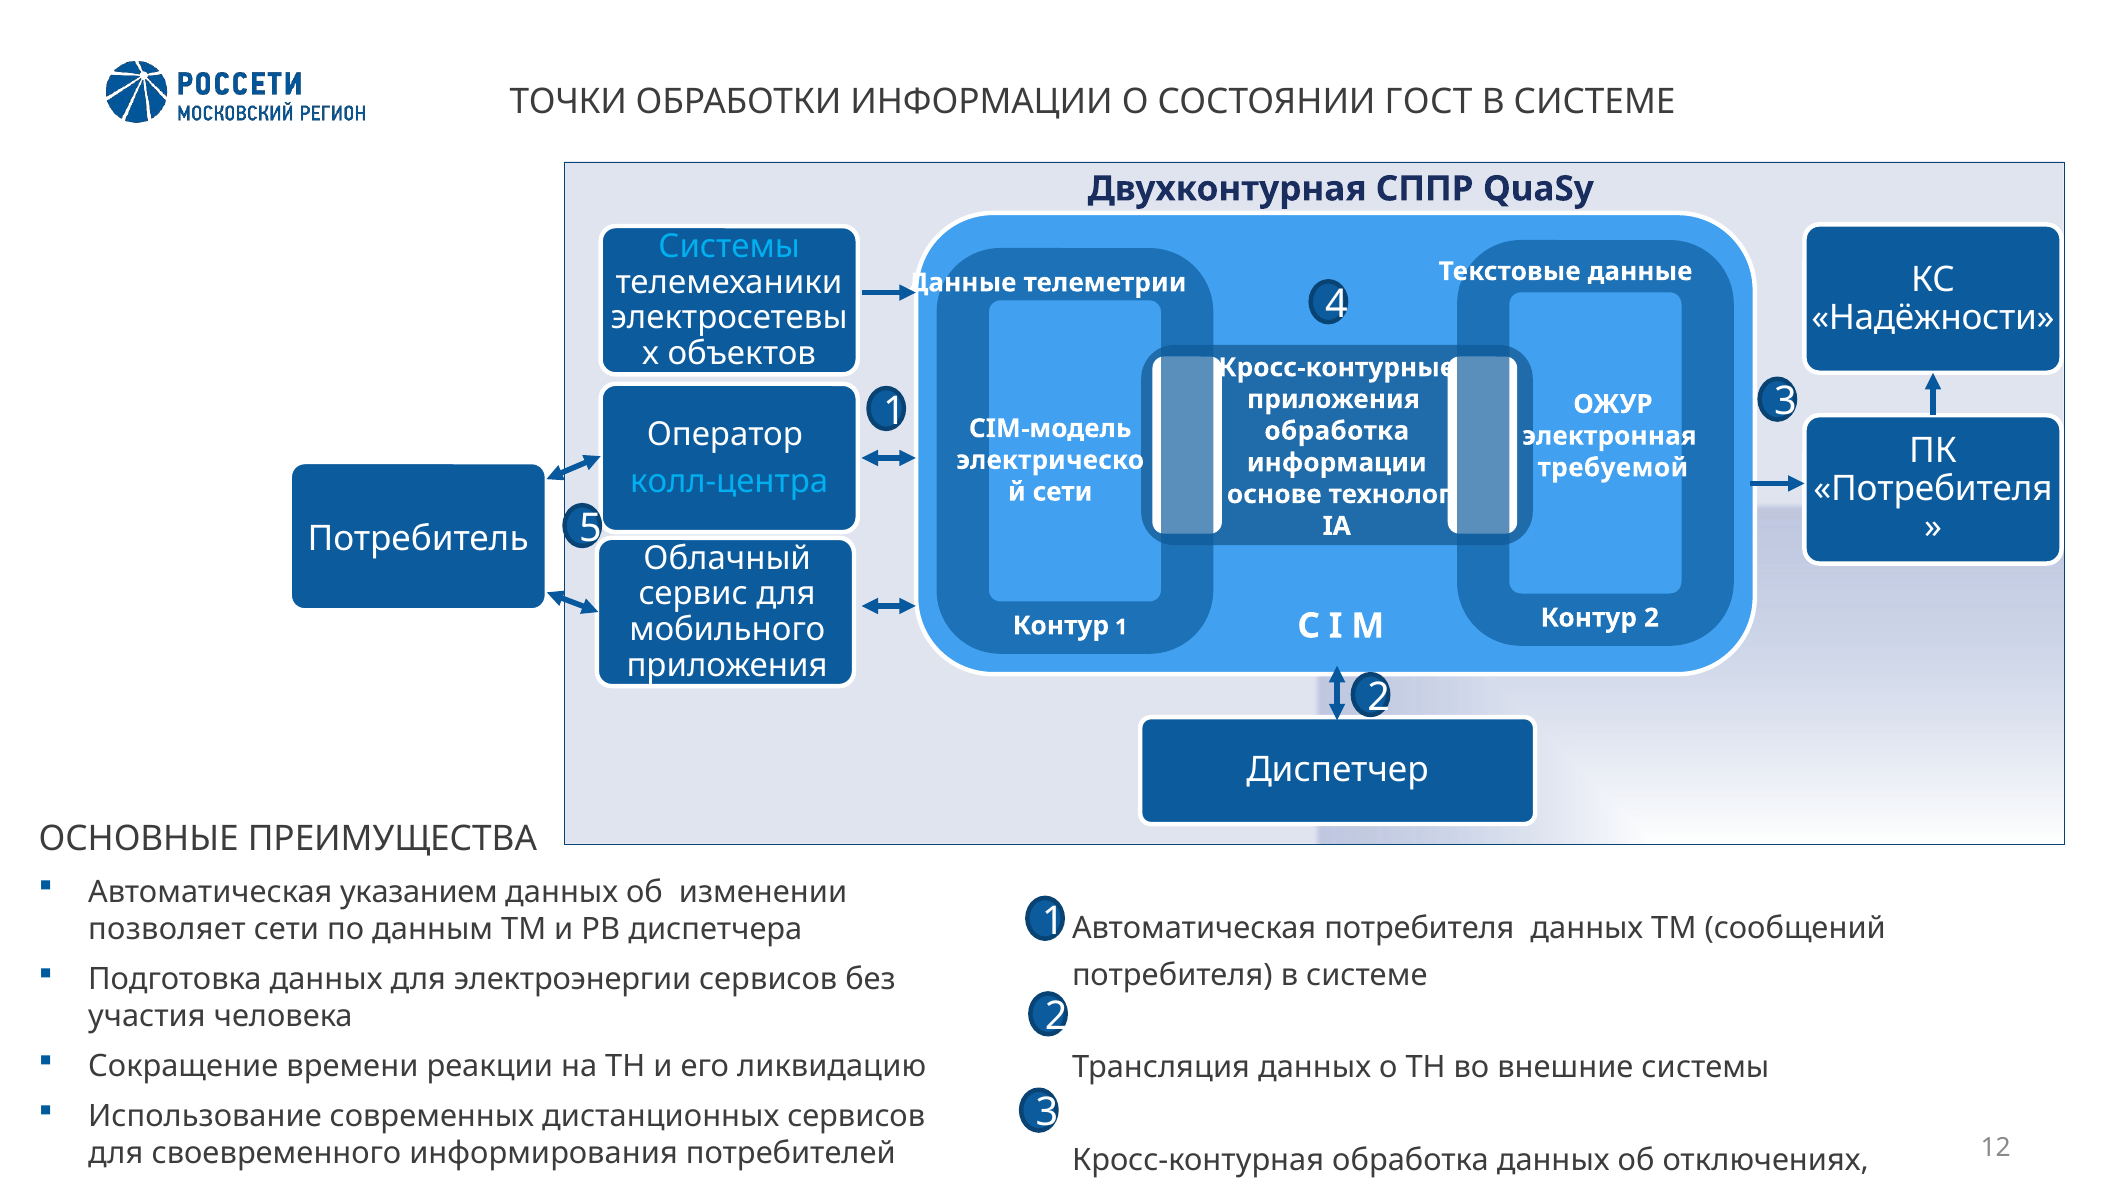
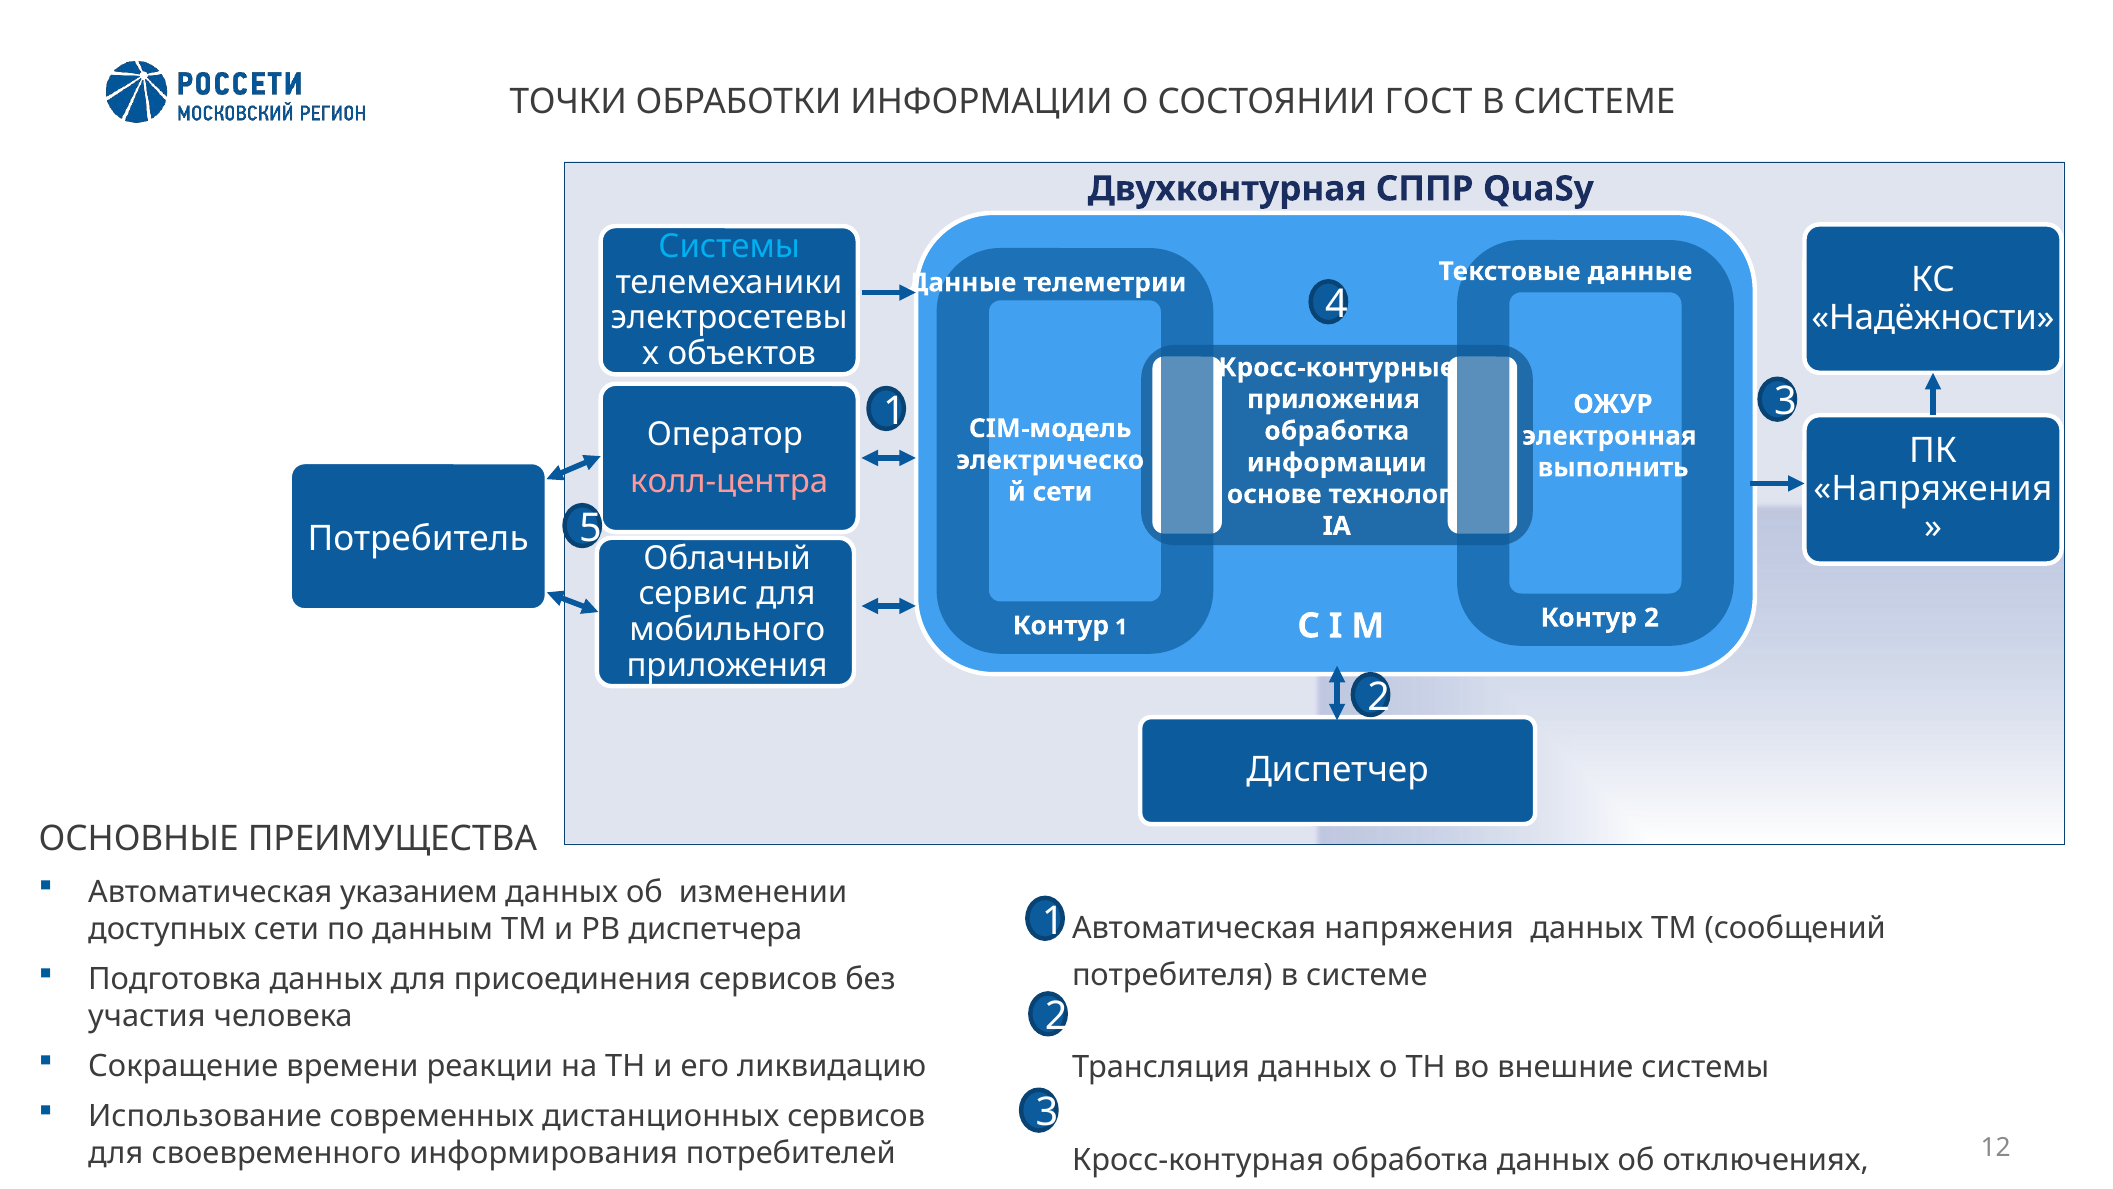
требуемой: требуемой -> выполнить (1613, 468)
колл-центра colour: light blue -> pink (729, 481)
Потребителя: Потребителя -> Напряжения (1933, 489)
позволяет: позволяет -> доступных (167, 929)
Автоматическая потребителя: потребителя -> напряжения (1419, 928)
электроэнергии: электроэнергии -> присоединения (573, 979)
